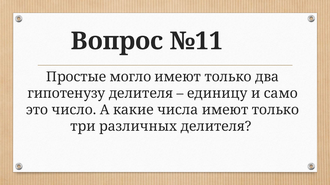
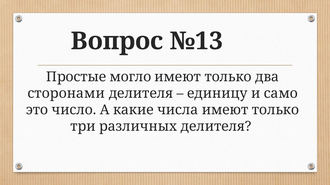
№11: №11 -> №13 (196, 41)
гипотенузу: гипотенузу -> сторонами (66, 94)
